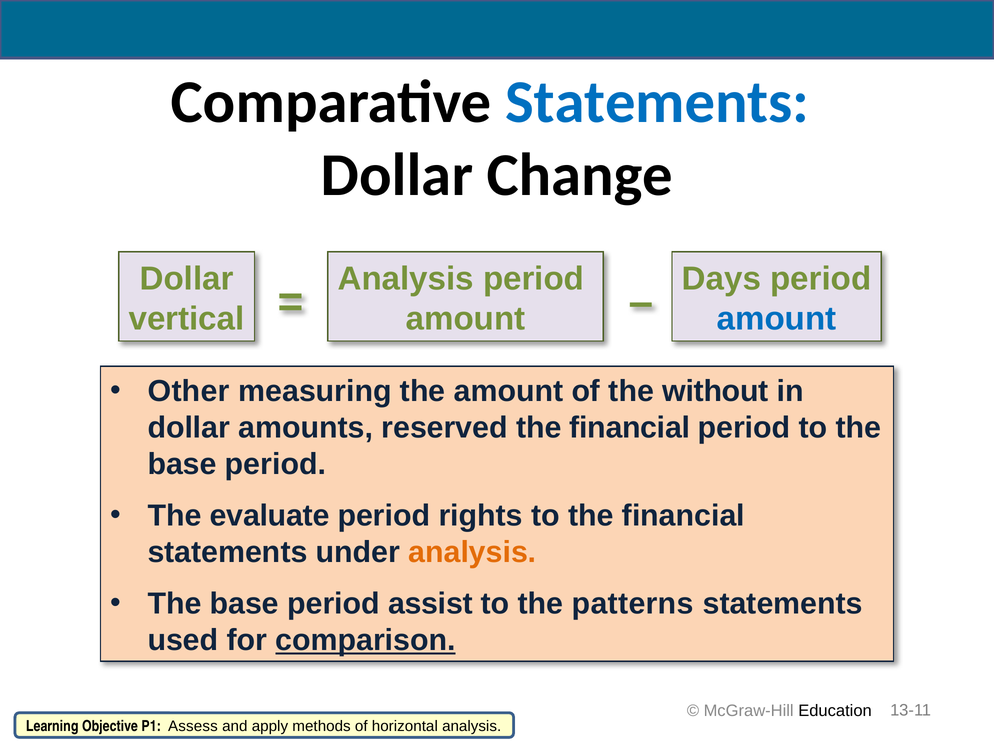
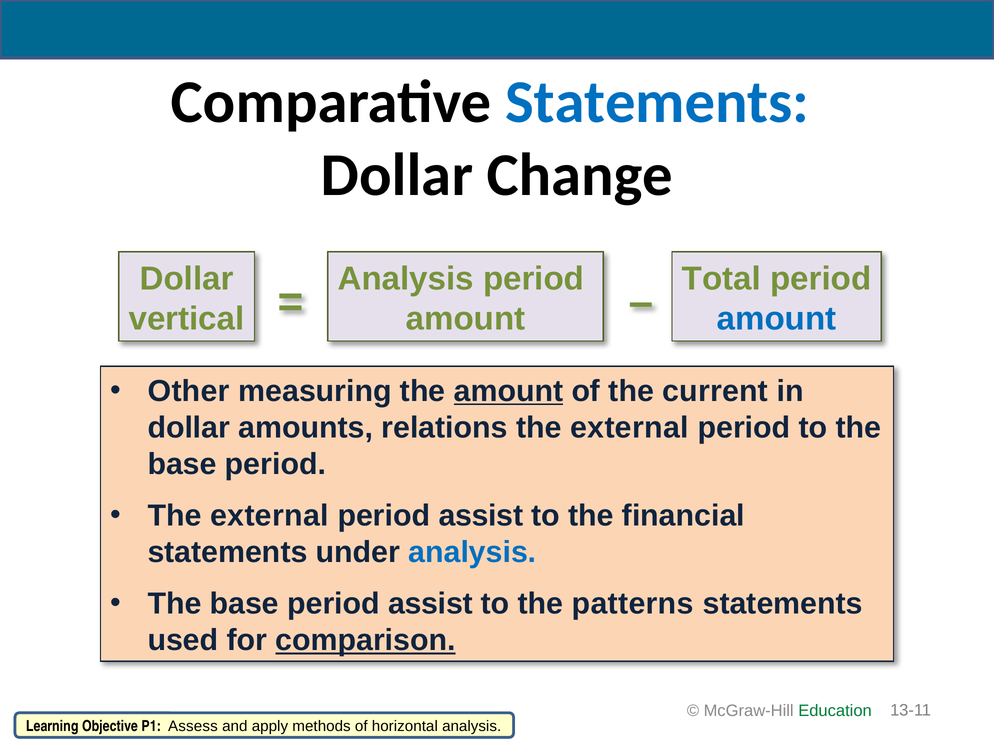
Days: Days -> Total (721, 279)
amount underline: none -> present (508, 391)
without: without -> current (715, 391)
reserved: reserved -> relations (445, 427)
financial: financial -> external (629, 427)
evaluate: evaluate -> external (269, 515)
rights: rights -> assist (481, 515)
analysis colour: orange -> blue (472, 552)
Education colour: black -> green (835, 710)
